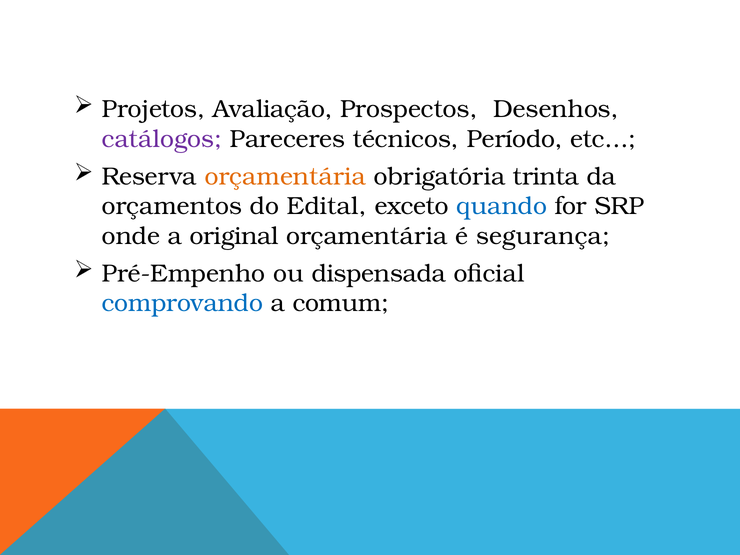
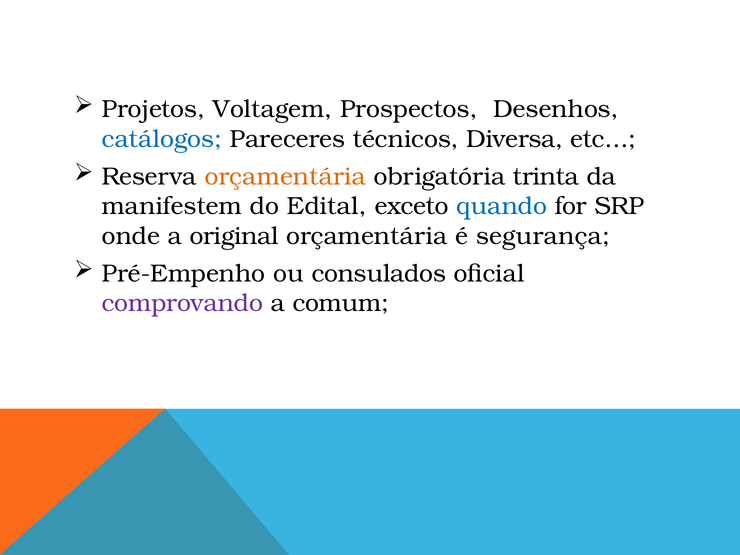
Avaliação: Avaliação -> Voltagem (273, 109)
catálogos colour: purple -> blue (162, 139)
Período: Período -> Diversa (515, 139)
orçamentos: orçamentos -> manifestem (172, 206)
dispensada: dispensada -> consulados (379, 274)
comprovando colour: blue -> purple (182, 303)
